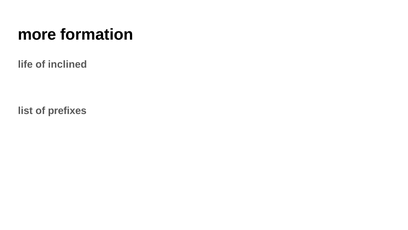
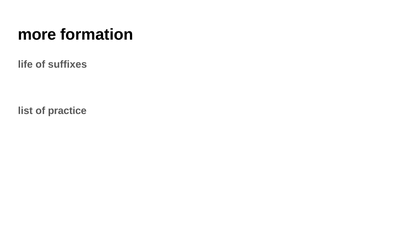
inclined: inclined -> suffixes (67, 64)
prefixes: prefixes -> practice (67, 110)
